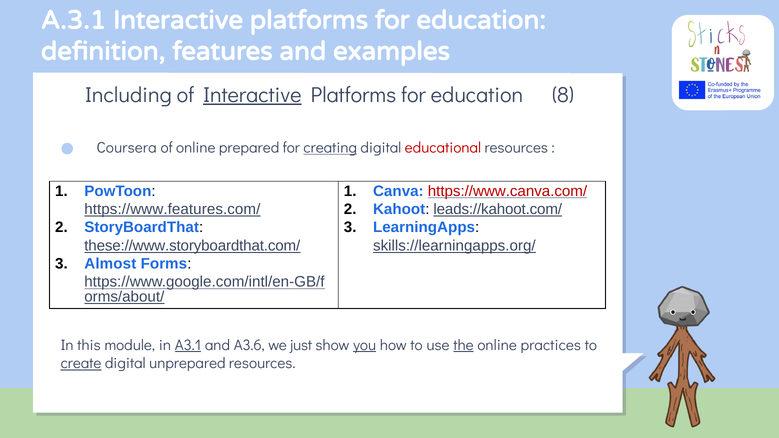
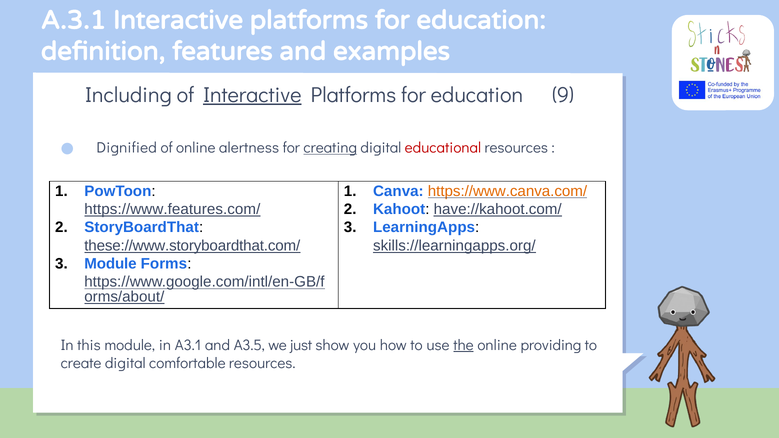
8: 8 -> 9 (563, 95)
Coursera: Coursera -> Dignified (127, 148)
prepared: prepared -> alertness (249, 148)
https://www.canva.com/ colour: red -> orange (507, 191)
leads://kahoot.com/: leads://kahoot.com/ -> have://kahoot.com/ (498, 209)
Almost: Almost -> Module (110, 264)
A3.1 underline: present -> none (188, 345)
A3.6: A3.6 -> A3.5 (249, 345)
you underline: present -> none (365, 345)
practices: practices -> providing (551, 345)
create underline: present -> none (81, 363)
unprepared: unprepared -> comfortable (187, 363)
